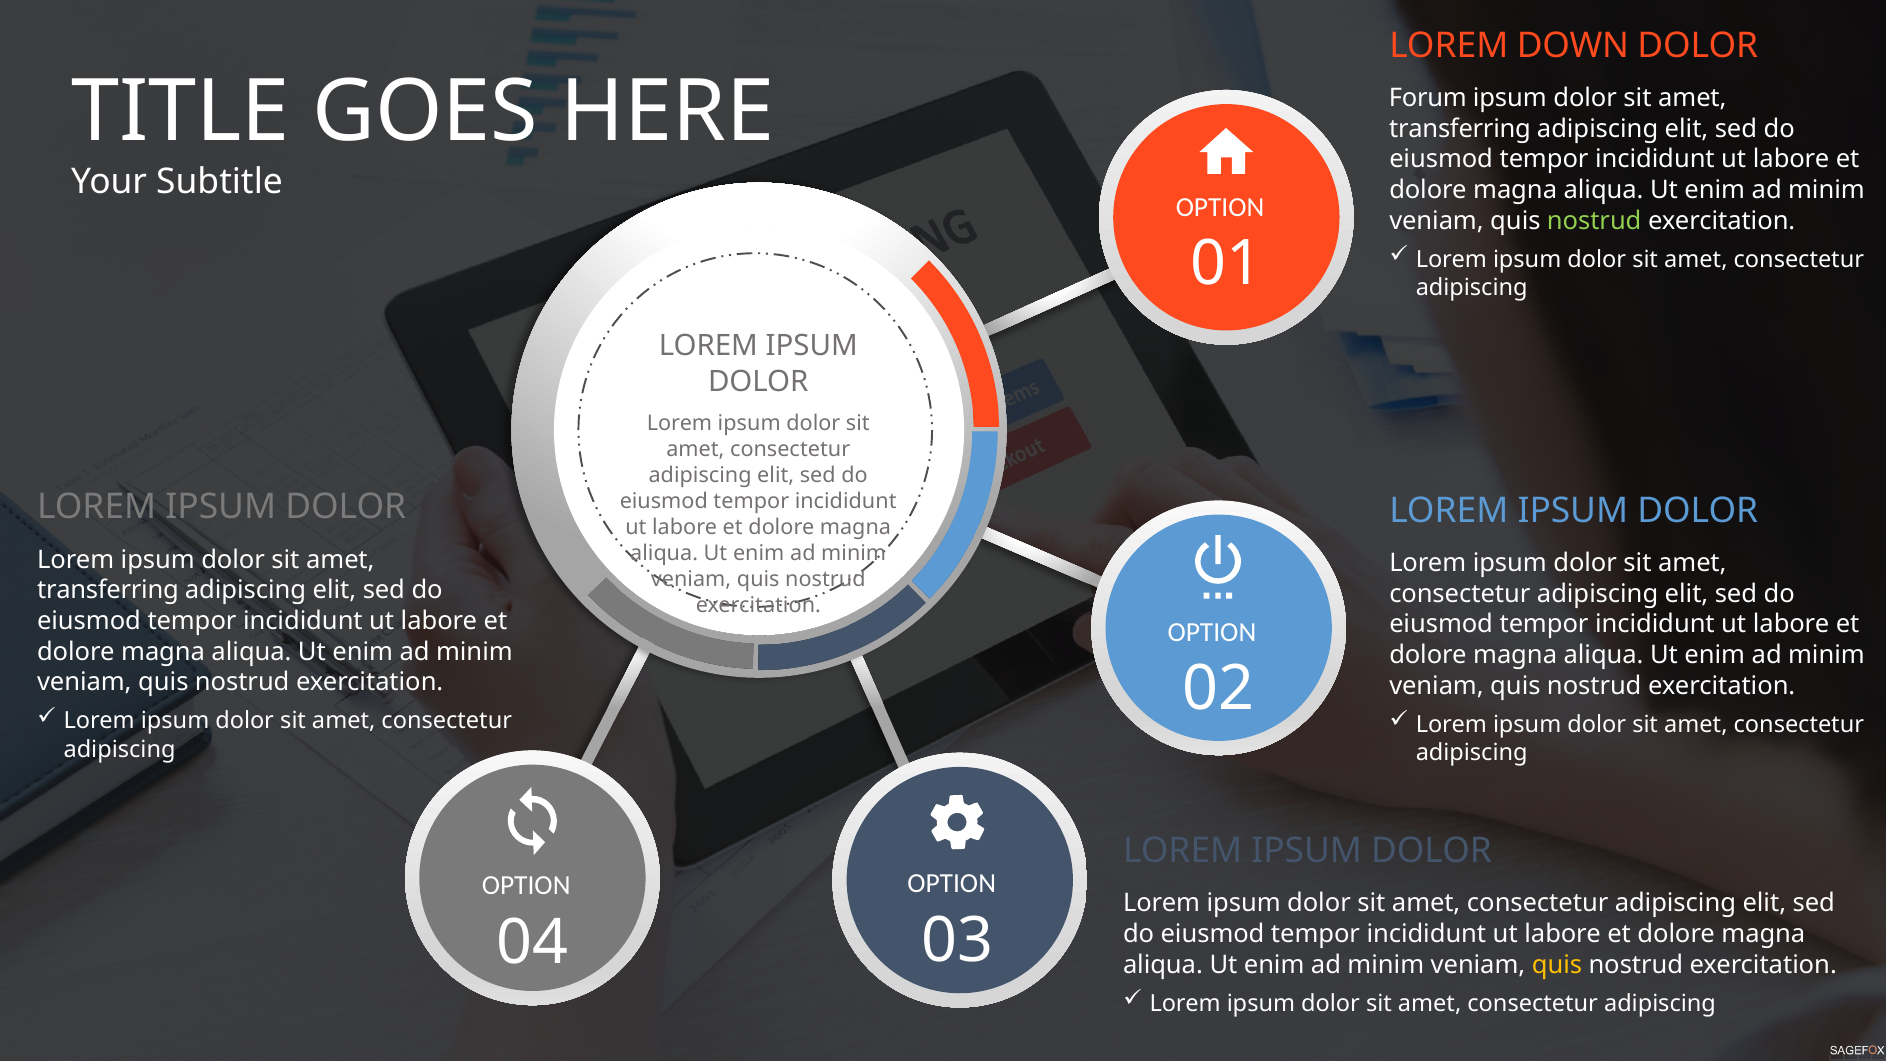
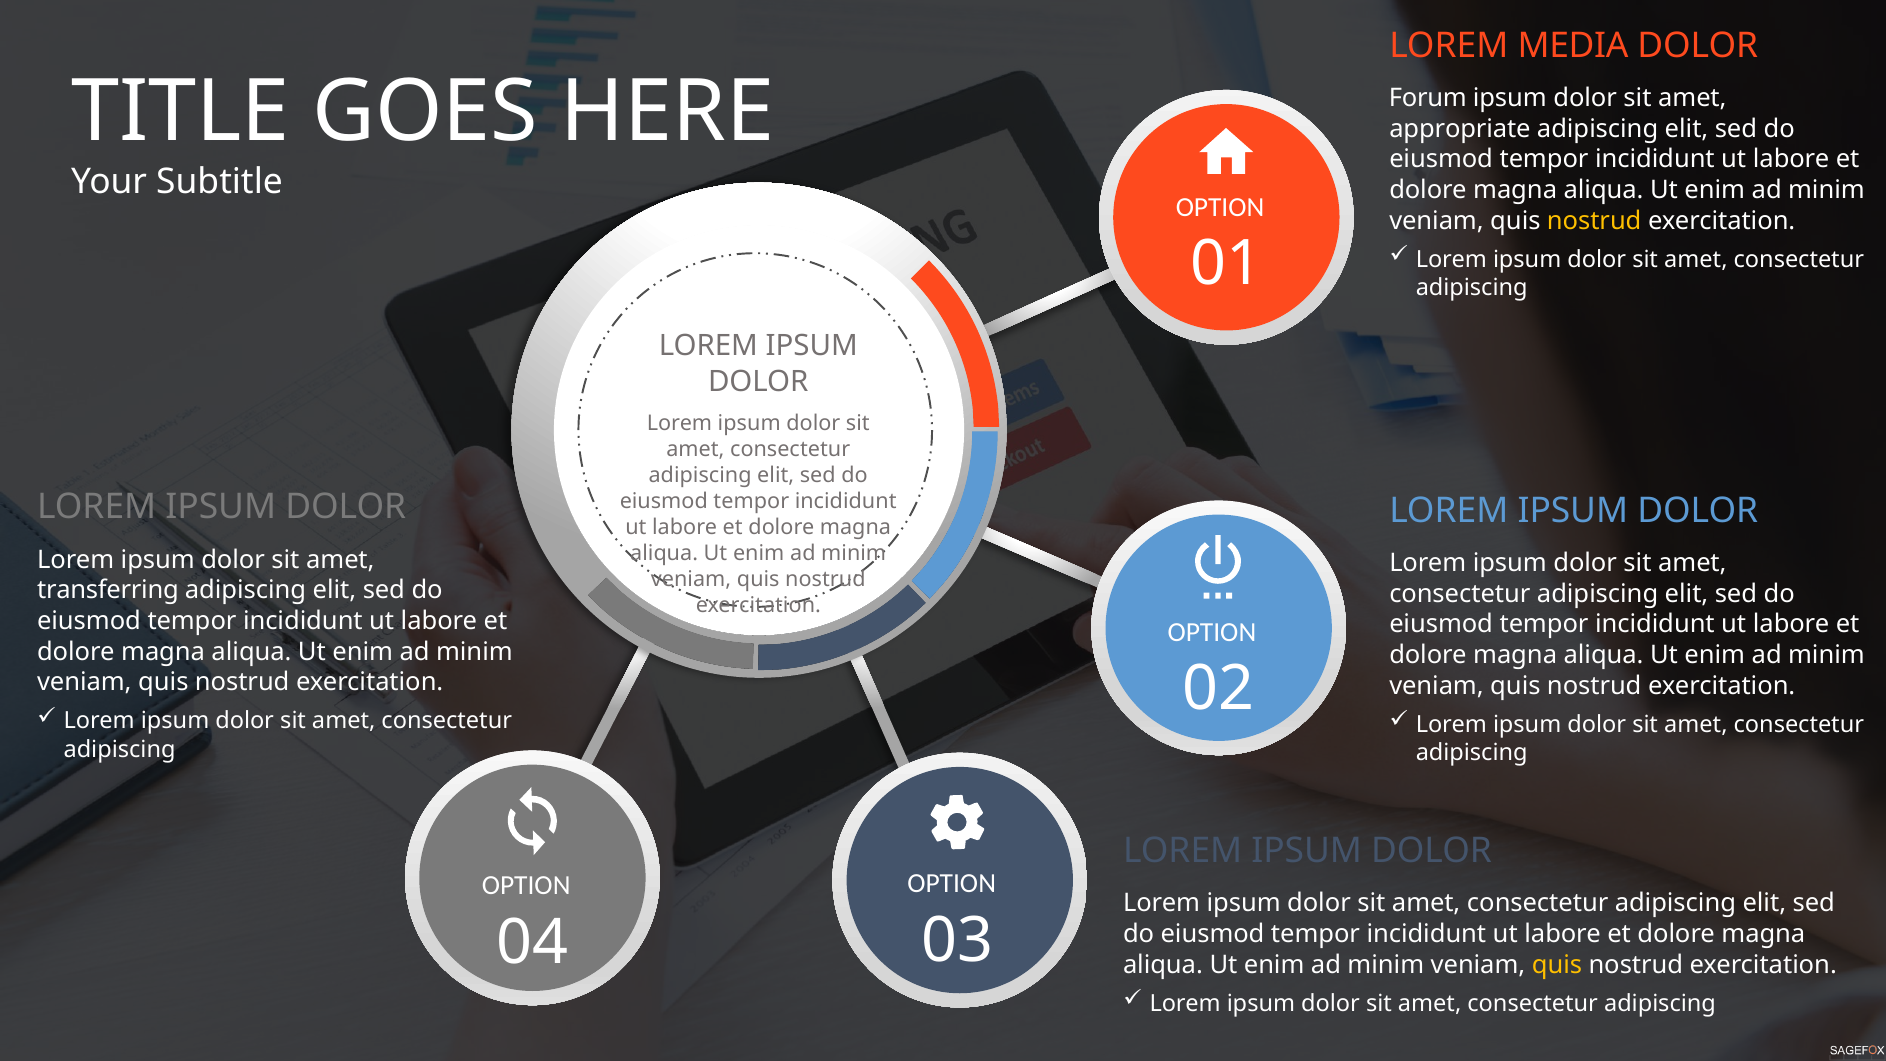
DOWN: DOWN -> MEDIA (1573, 46)
transferring: transferring -> appropriate (1460, 129)
nostrud colour: light green -> yellow (1594, 221)
